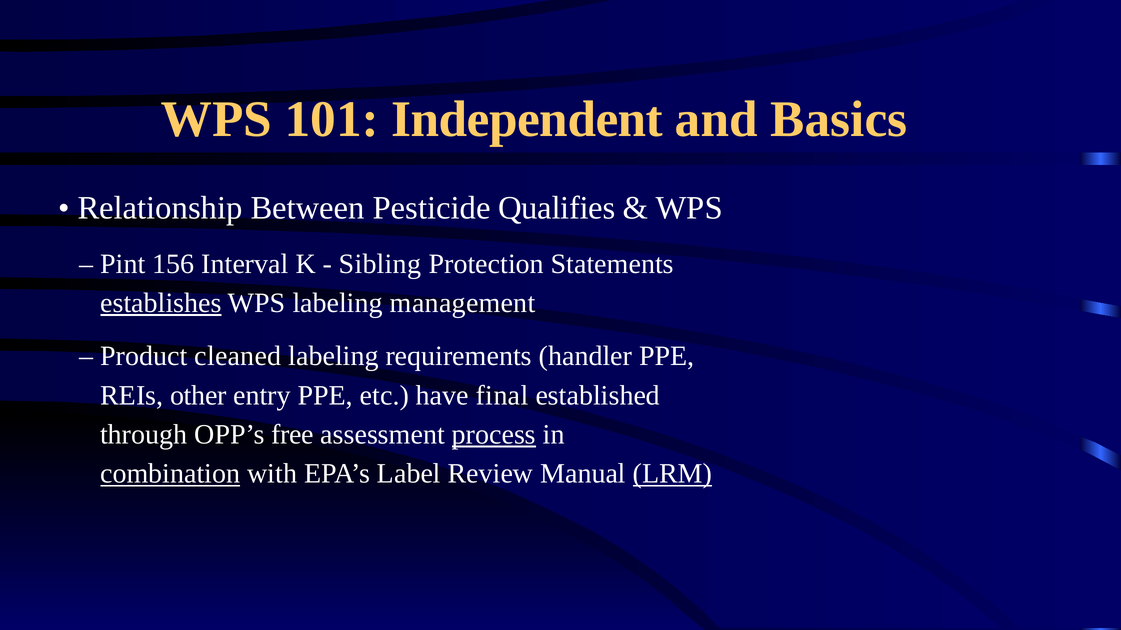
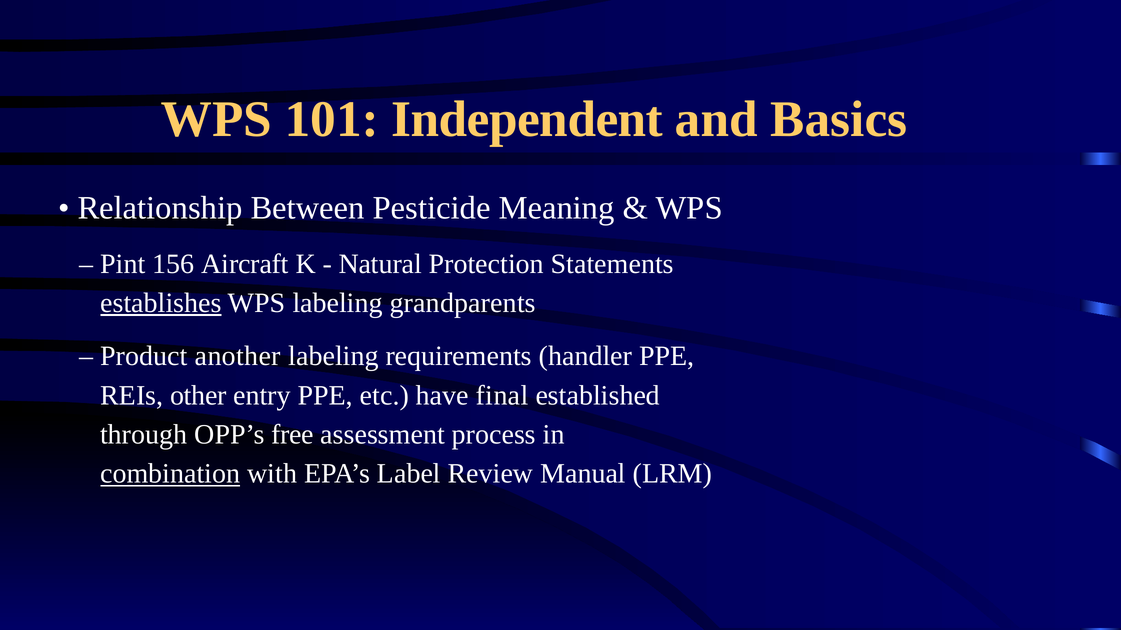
Qualifies: Qualifies -> Meaning (557, 208)
Interval: Interval -> Aircraft (245, 264)
Sibling: Sibling -> Natural (380, 264)
management: management -> grandparents (463, 303)
cleaned: cleaned -> another (238, 356)
process underline: present -> none (494, 435)
LRM underline: present -> none (672, 474)
